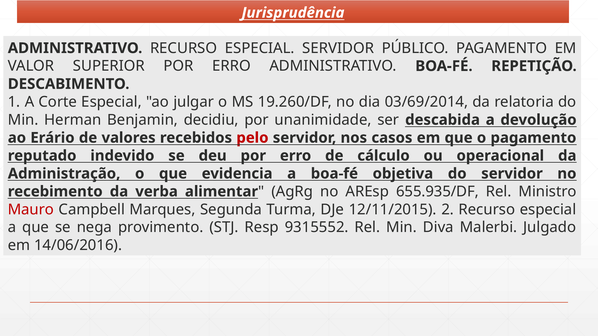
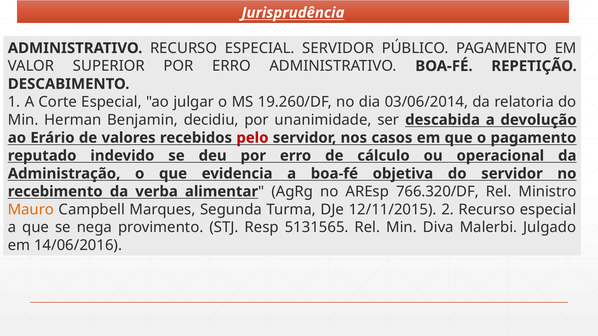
03/69/2014: 03/69/2014 -> 03/06/2014 (426, 102)
655.935/DF: 655.935/DF -> 766.320/DF (437, 192)
Mauro colour: red -> orange (31, 210)
9315552: 9315552 -> 5131565 (317, 228)
